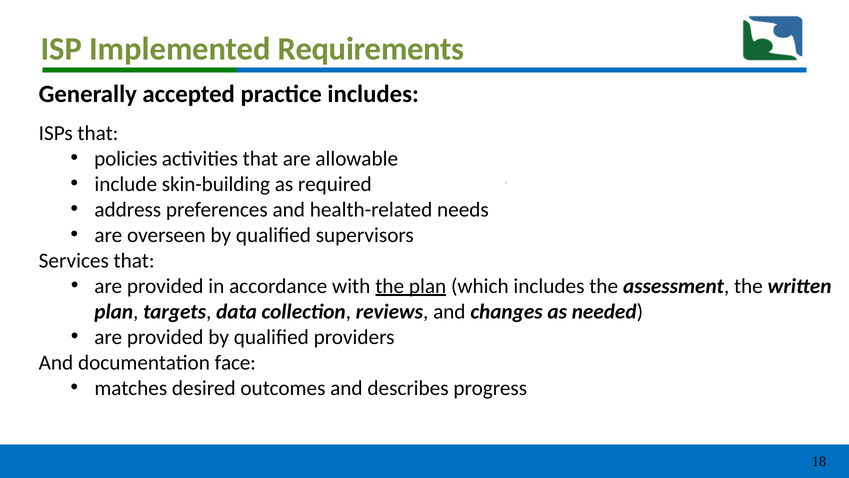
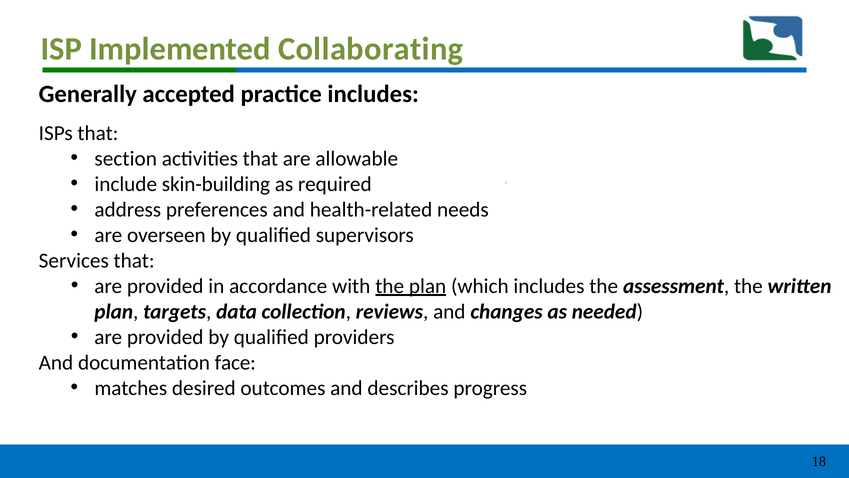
Requirements: Requirements -> Collaborating (371, 49)
policies: policies -> section (126, 158)
